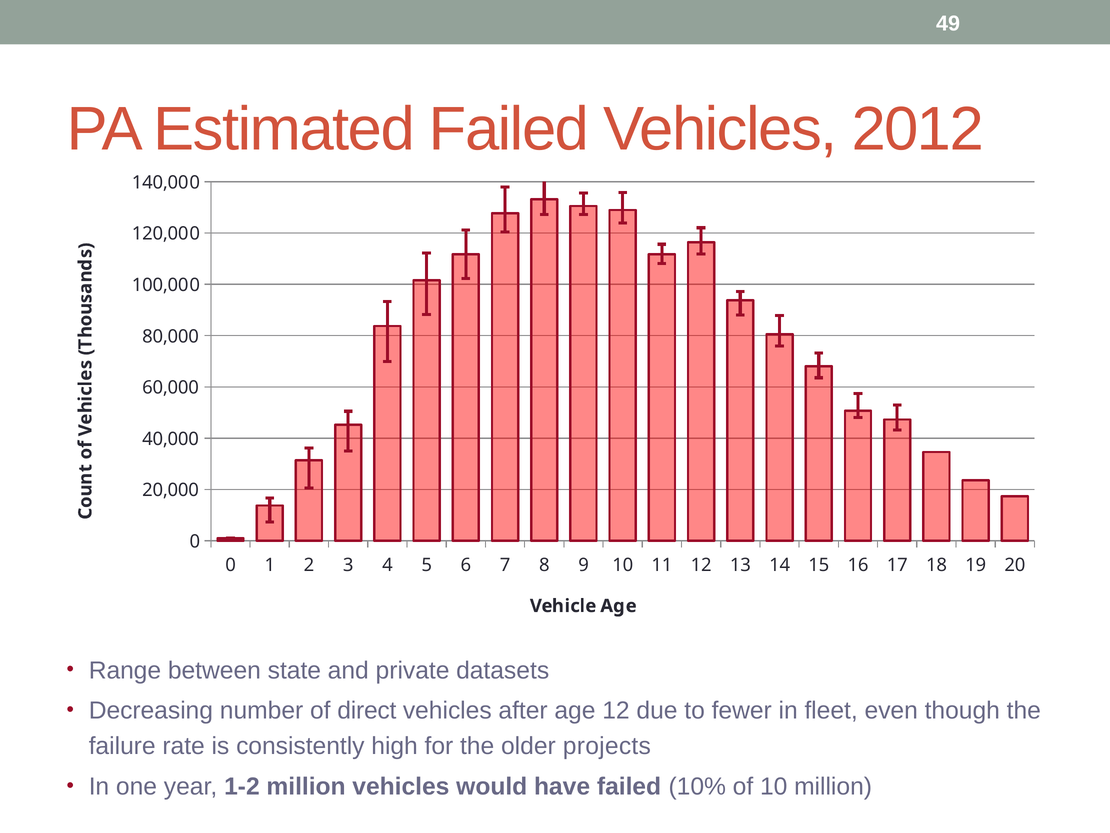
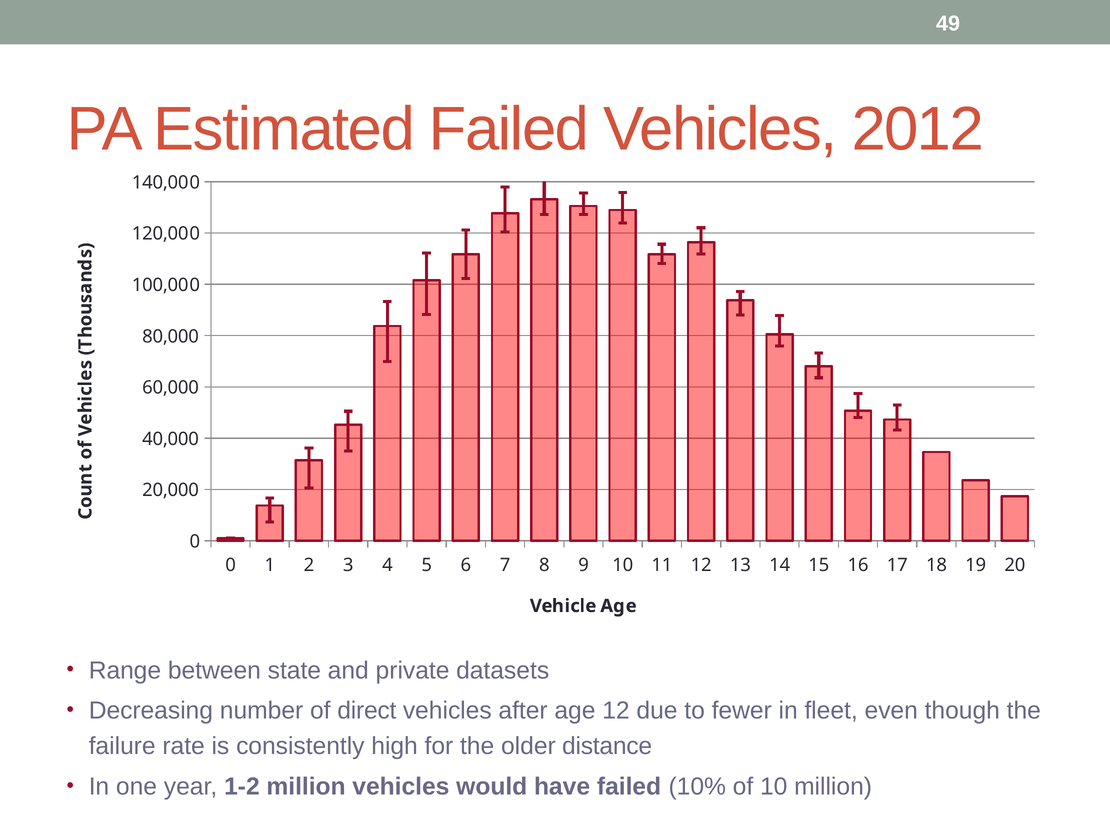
projects: projects -> distance (607, 746)
